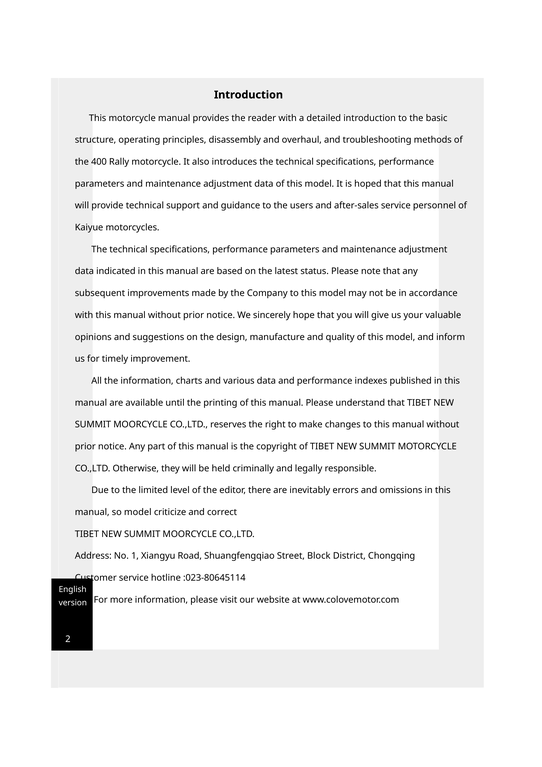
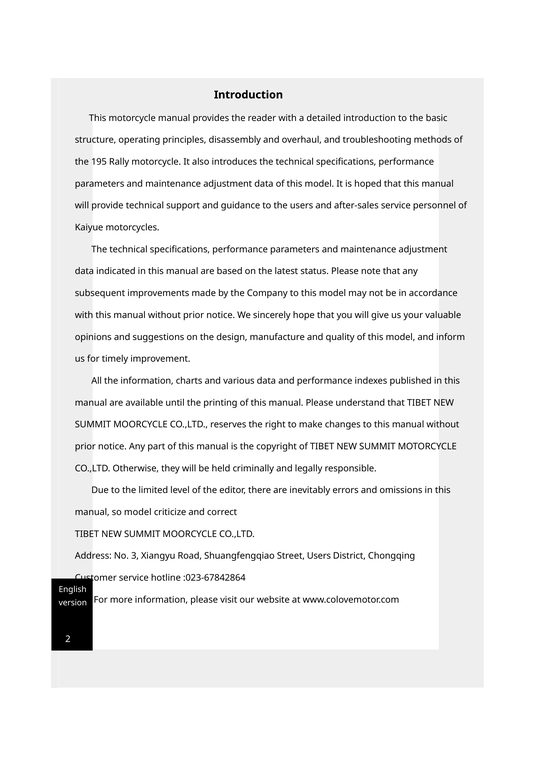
400: 400 -> 195 (99, 162)
1: 1 -> 3 (135, 556)
Street Block: Block -> Users (319, 556)
:023-80645114: :023-80645114 -> :023-67842864 (214, 578)
